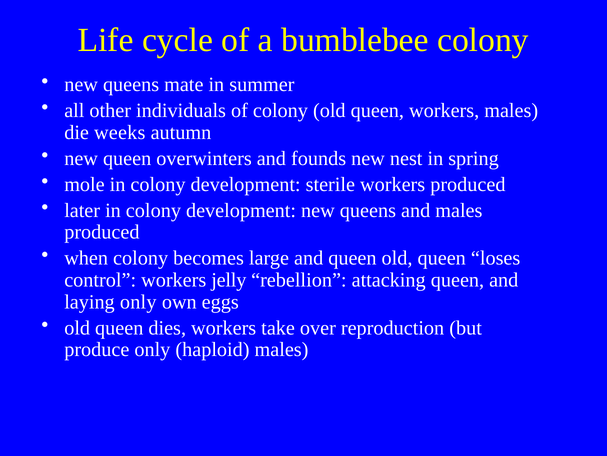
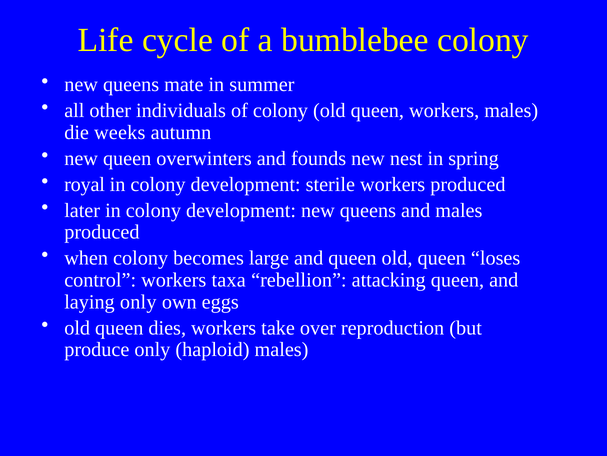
mole: mole -> royal (85, 184)
jelly: jelly -> taxa (229, 280)
